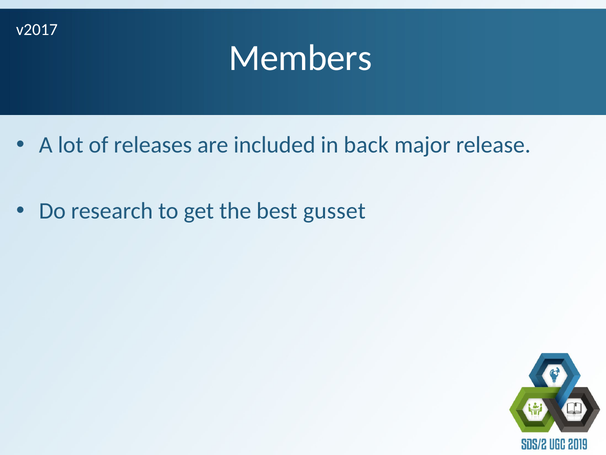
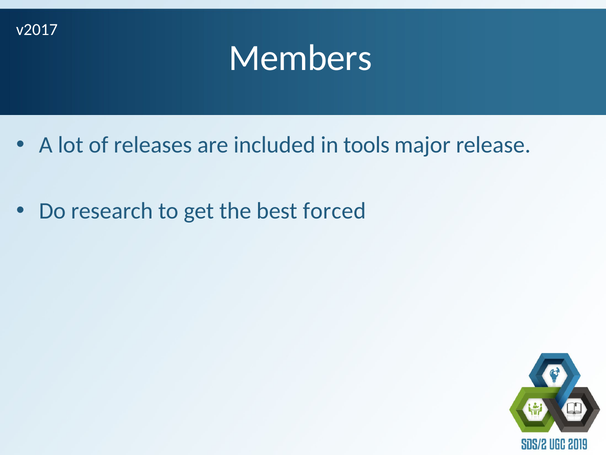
back: back -> tools (366, 145)
gusset: gusset -> forced (334, 211)
